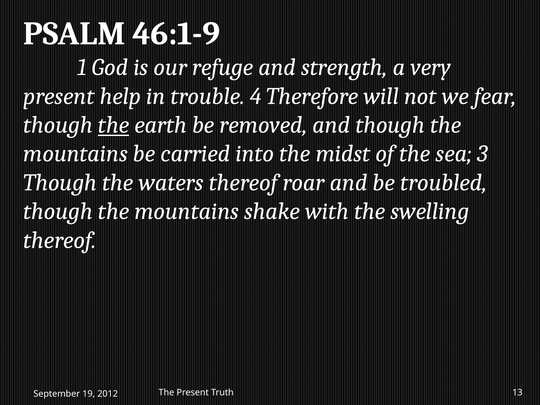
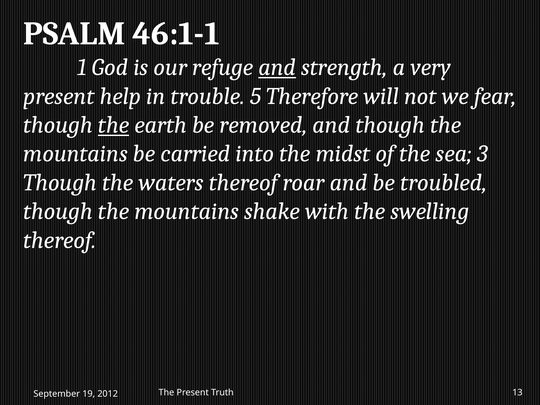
46:1-9: 46:1-9 -> 46:1-1 (176, 34)
and underline: none -> present (277, 67)
4: 4 -> 5 (255, 96)
